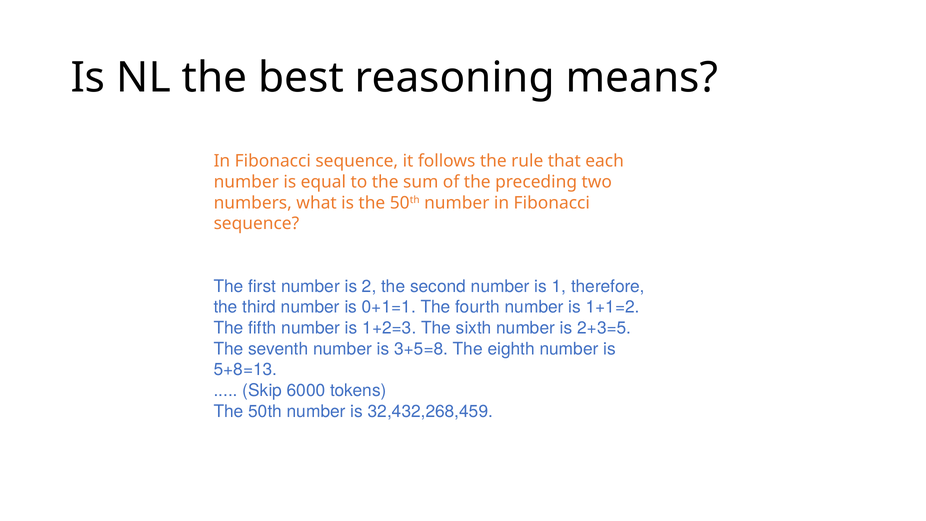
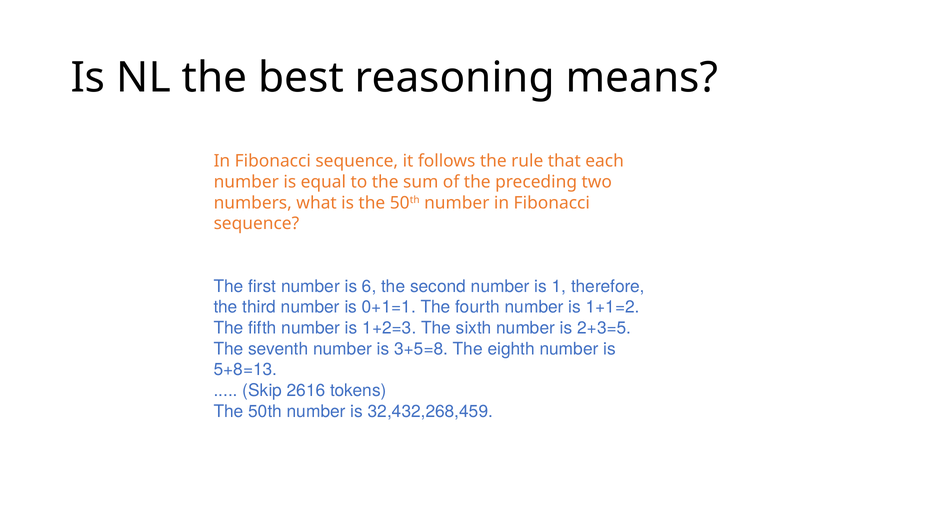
2: 2 -> 6 (369, 286)
6000: 6000 -> 2616 (306, 390)
